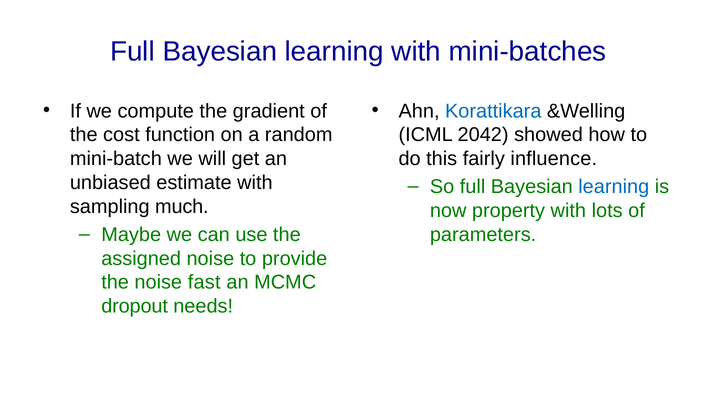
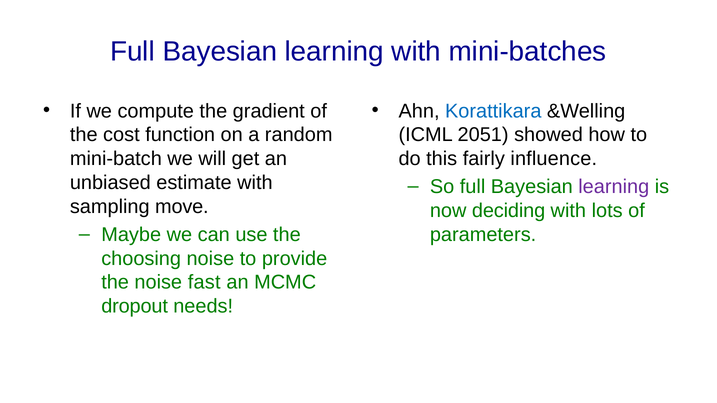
2042: 2042 -> 2051 (483, 135)
learning colour: blue -> purple (614, 187)
much: much -> move (182, 207)
property: property -> deciding (509, 211)
assigned: assigned -> choosing (141, 259)
